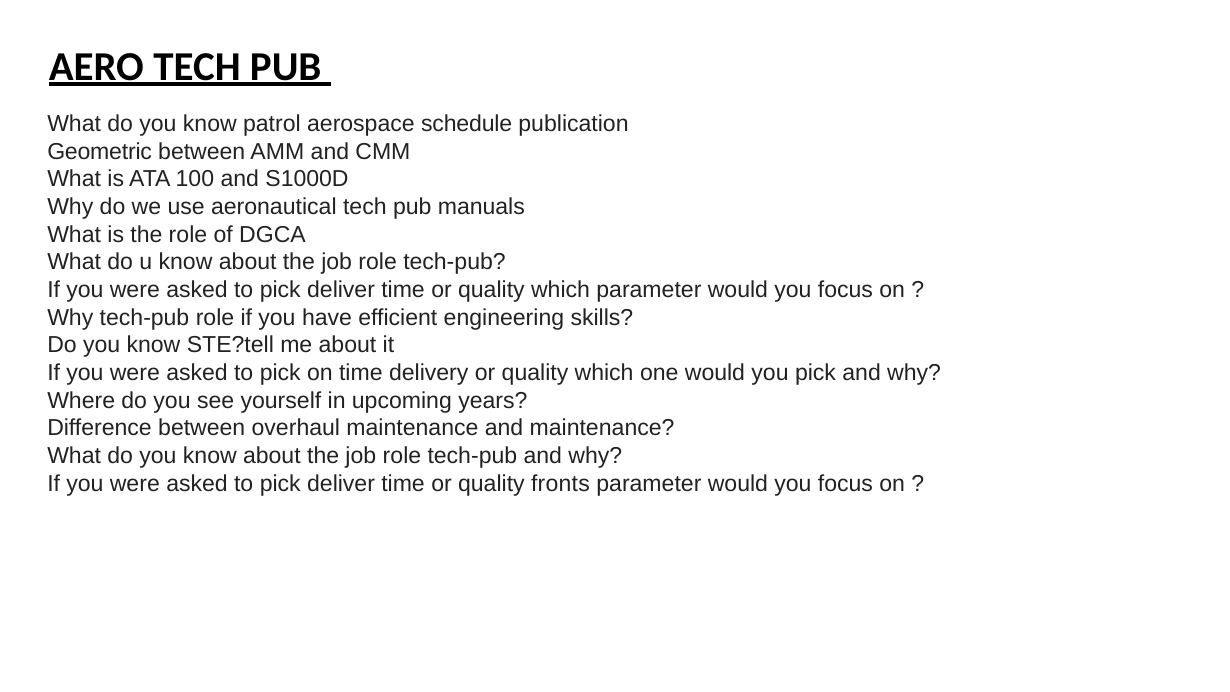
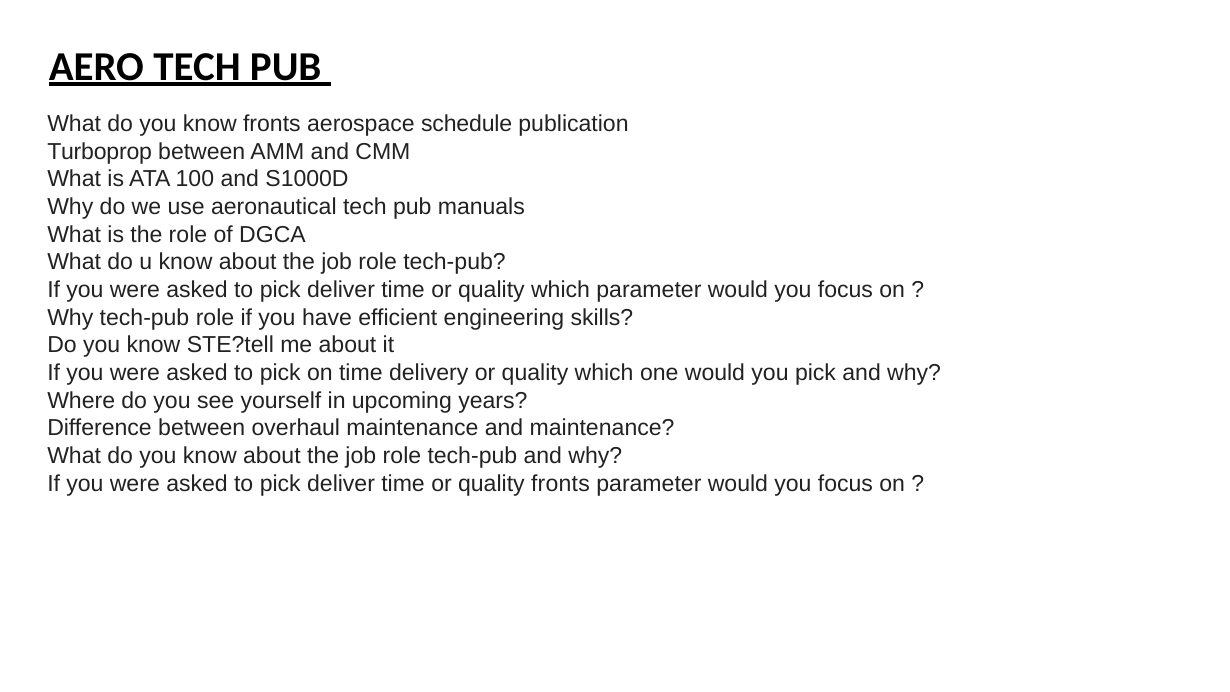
know patrol: patrol -> fronts (272, 124)
Geometric: Geometric -> Turboprop (100, 151)
